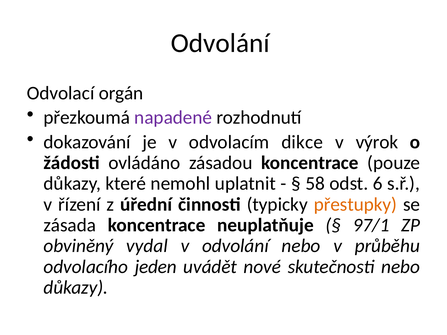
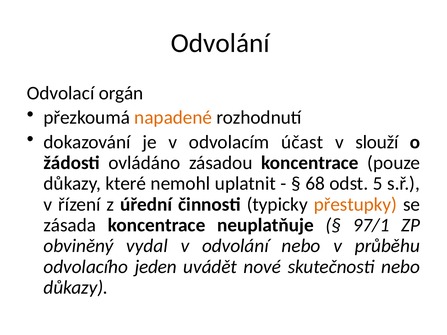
napadené colour: purple -> orange (173, 118)
dikce: dikce -> účast (302, 142)
výrok: výrok -> slouží (377, 142)
58: 58 -> 68 (315, 184)
6: 6 -> 5 (378, 184)
